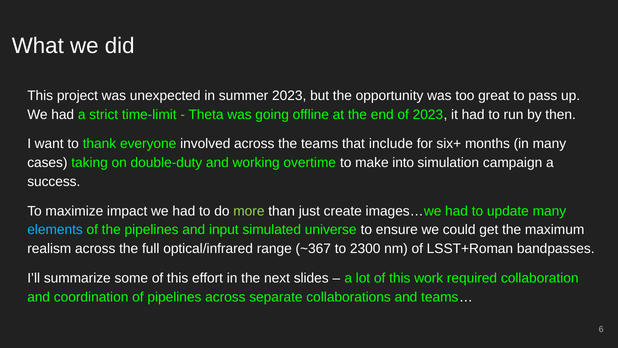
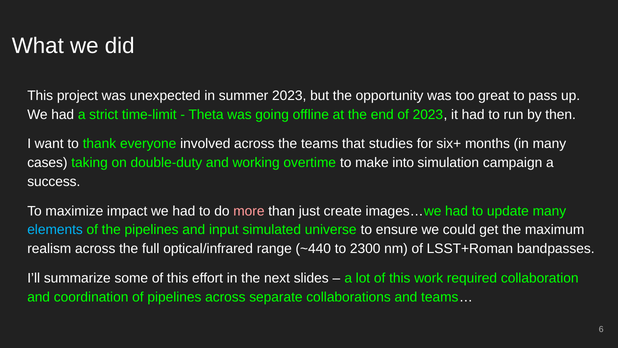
include: include -> studies (391, 144)
more colour: light green -> pink (249, 211)
~367: ~367 -> ~440 (313, 249)
